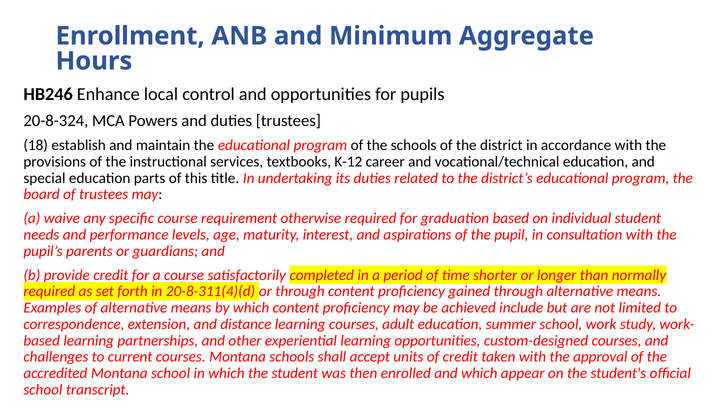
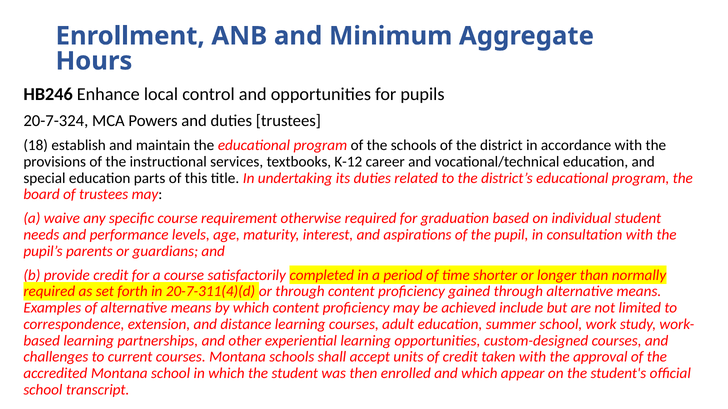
20-8-324: 20-8-324 -> 20-7-324 (56, 121)
20-8-311(4)(d: 20-8-311(4)(d -> 20-7-311(4)(d (211, 292)
